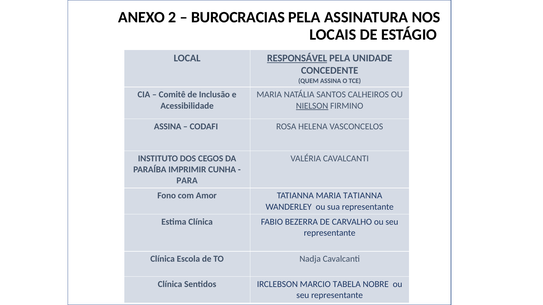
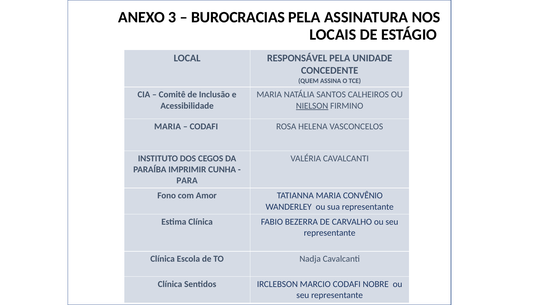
2: 2 -> 3 (172, 17)
RESPONSÁVEL underline: present -> none (297, 58)
ASSINA: ASSINA -> MARIA (168, 127)
MARIA TATIANNA: TATIANNA -> CONVÊNIO (363, 196)
MARCIO TABELA: TABELA -> CODAFI (347, 285)
